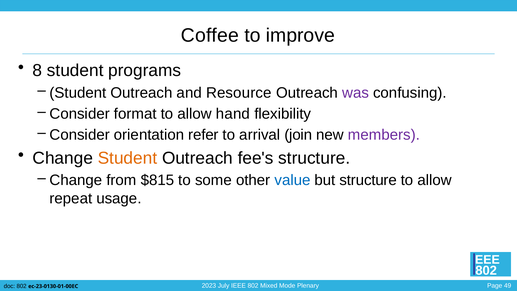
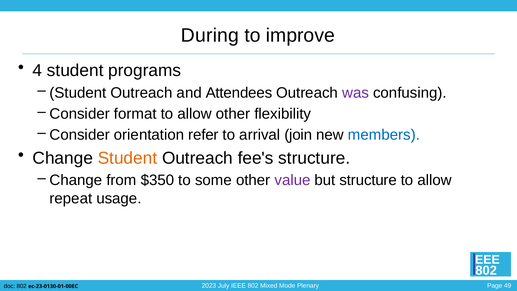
Coffee: Coffee -> During (210, 35)
8: 8 -> 4 (37, 70)
Resource: Resource -> Attendees (239, 93)
allow hand: hand -> other (233, 114)
members colour: purple -> blue (384, 135)
$815: $815 -> $350 (157, 180)
value colour: blue -> purple (292, 180)
